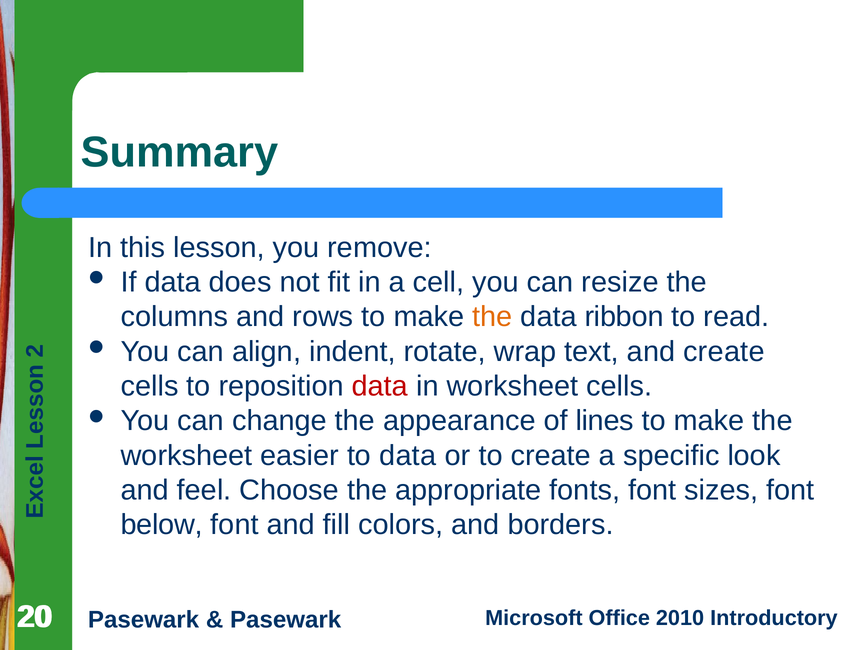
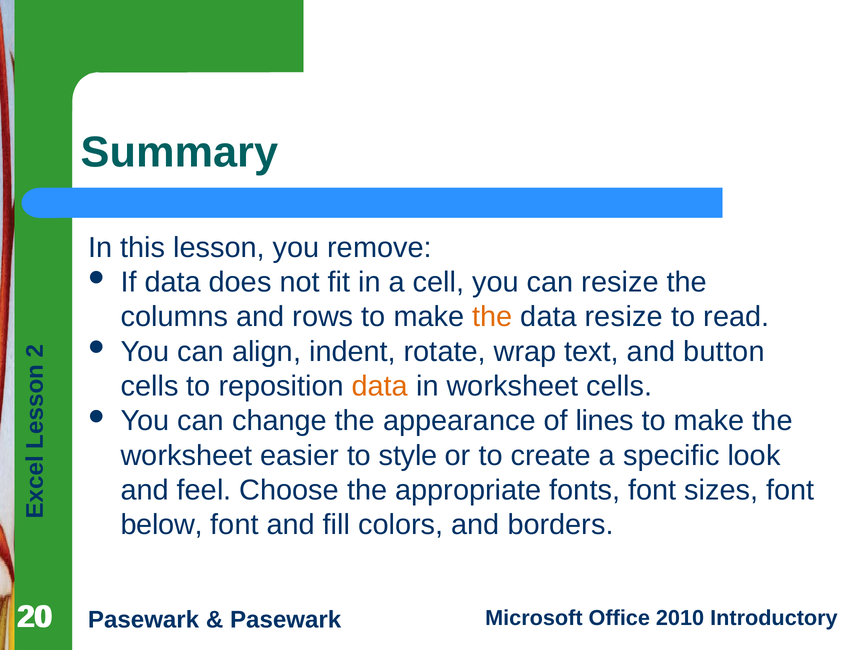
data ribbon: ribbon -> resize (624, 317)
and create: create -> button (724, 352)
data colour: red -> orange (380, 386)
to data: data -> style (408, 456)
